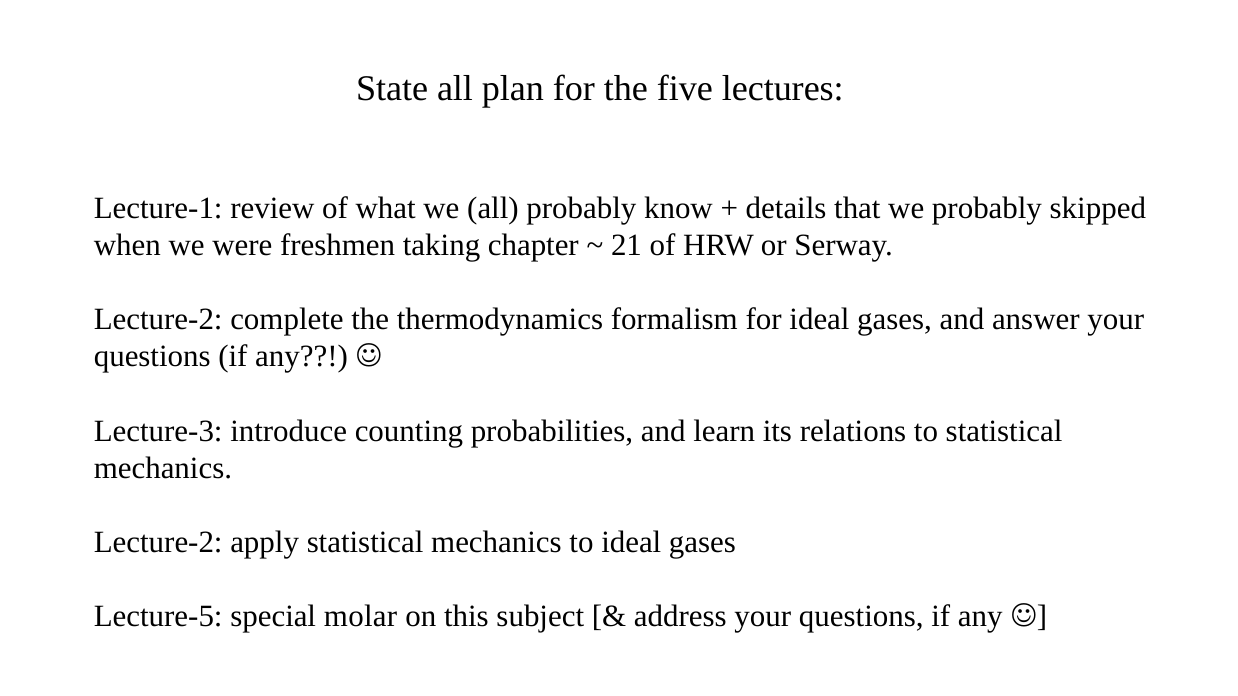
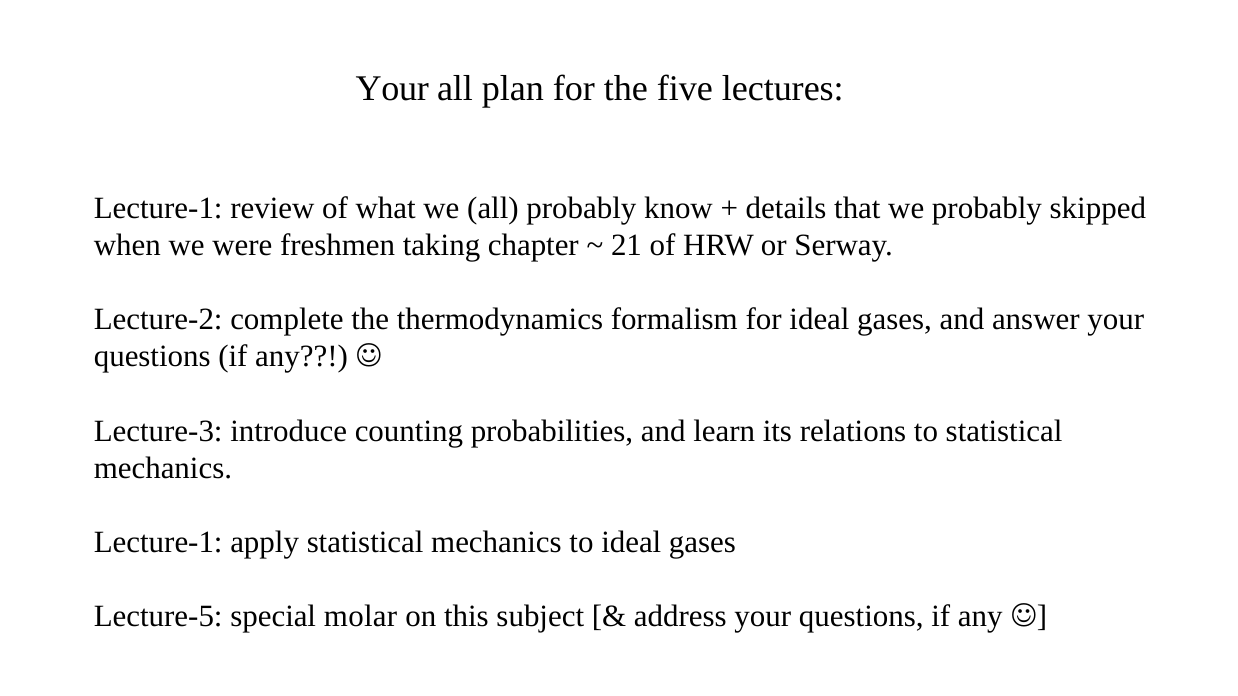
State: State -> Your (392, 89)
Lecture-2: Lecture-2 -> Lecture-1 (158, 542)
